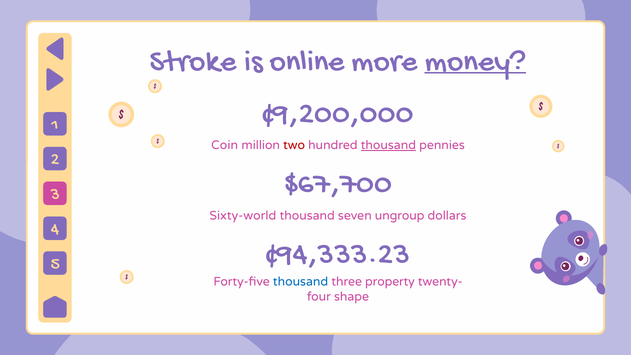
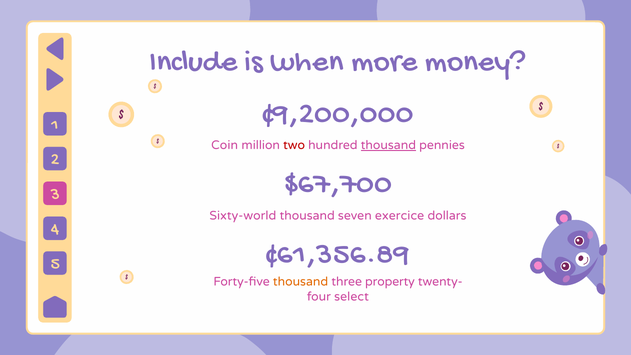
Stroke: Stroke -> Include (193, 59)
online: online -> when (307, 59)
money underline: present -> none (475, 59)
ungroup: ungroup -> exercice (400, 215)
¢94,333.23: ¢94,333.23 -> ¢61,356.89 (338, 252)
thousand colour: blue -> orange (301, 282)
shape: shape -> select (351, 296)
